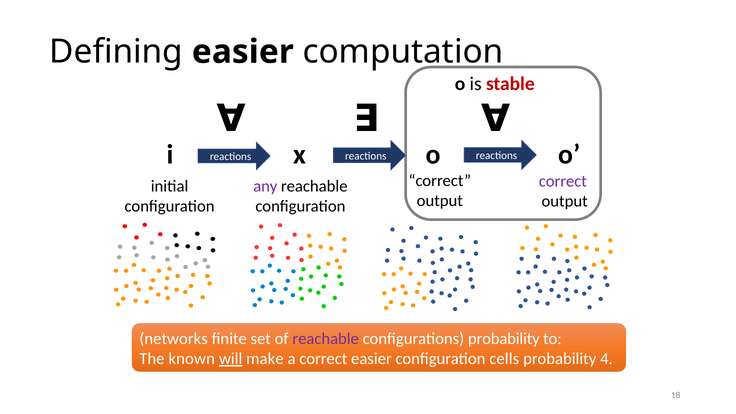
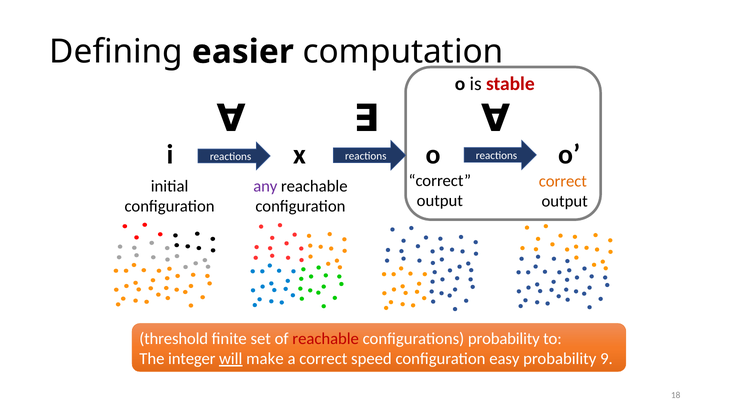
correct colour: purple -> orange (563, 181)
networks: networks -> threshold (174, 339)
reachable colour: purple -> red (326, 339)
known: known -> integer (192, 359)
correct easier: easier -> speed (371, 359)
cells: cells -> easy (504, 359)
4: 4 -> 9 (606, 359)
